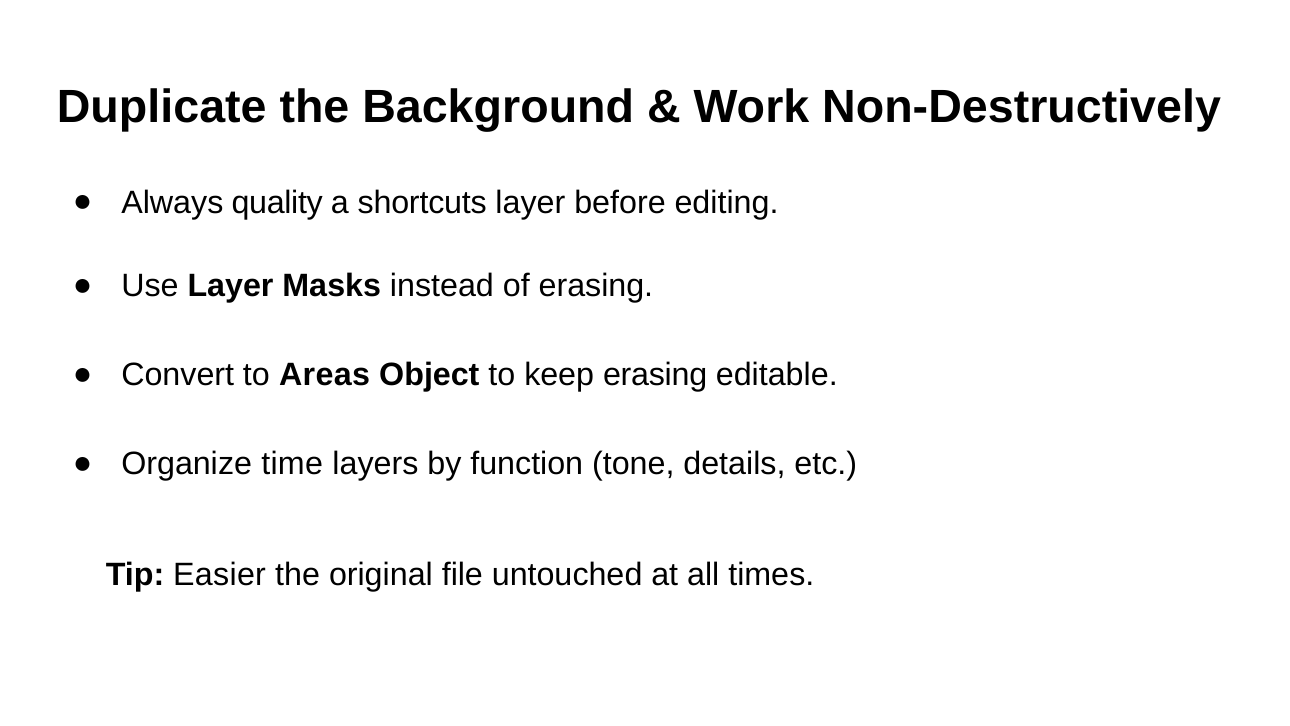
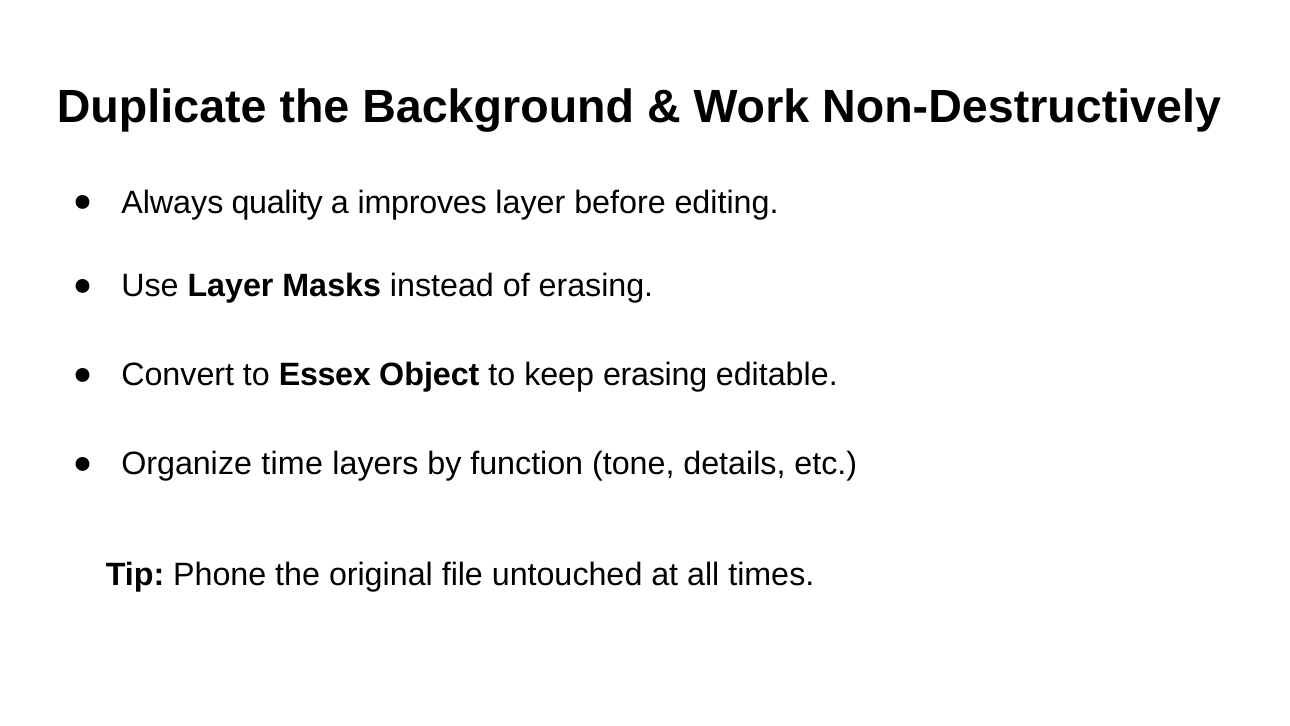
shortcuts: shortcuts -> improves (422, 203)
Areas: Areas -> Essex (325, 375)
Easier: Easier -> Phone (220, 574)
